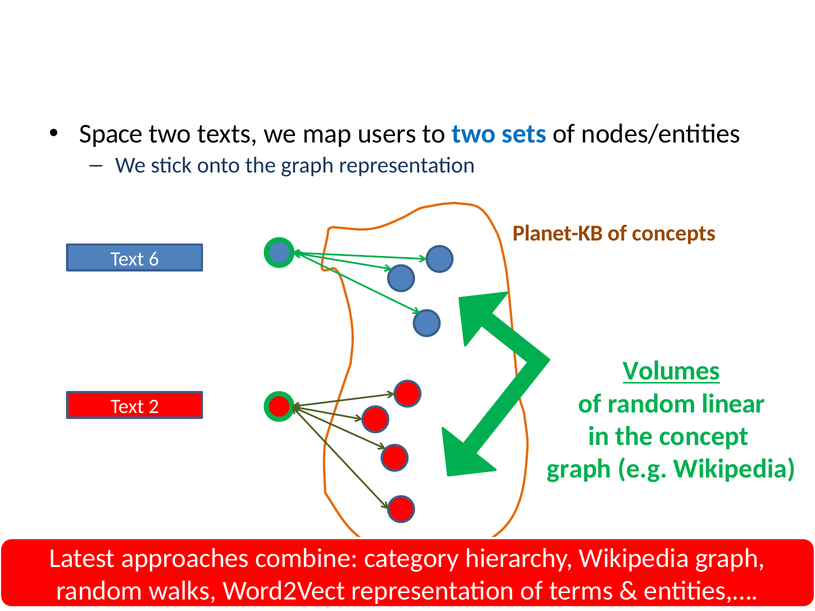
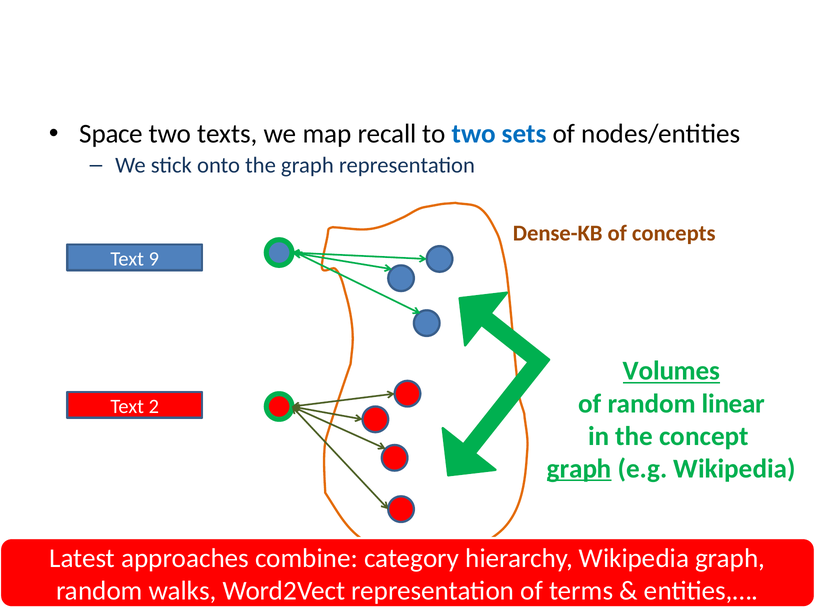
users: users -> recall (387, 134)
Planet-KB: Planet-KB -> Dense-KB (558, 233)
6: 6 -> 9 (154, 259)
graph underline: none -> present (579, 469)
